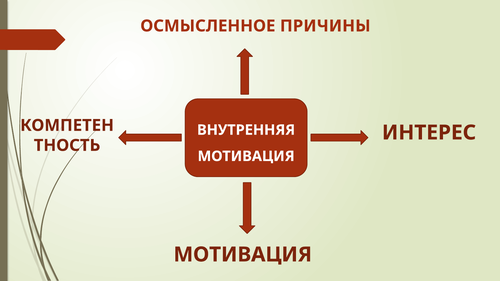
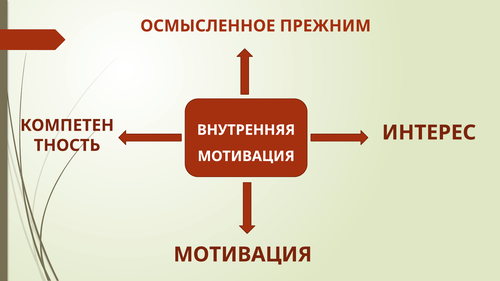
ПРИЧИНЫ: ПРИЧИНЫ -> ПРЕЖНИМ (325, 26)
